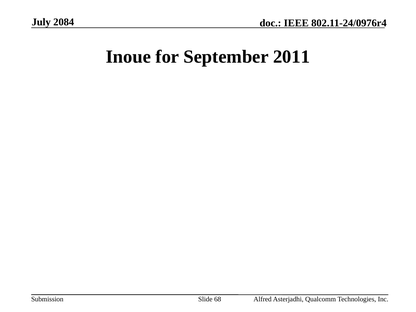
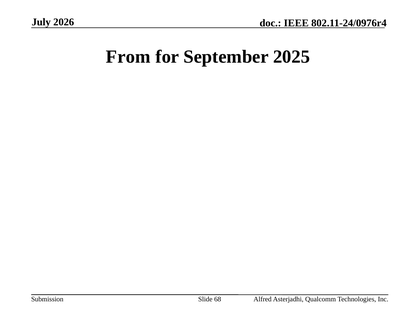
2084: 2084 -> 2026 (64, 22)
Inoue: Inoue -> From (128, 57)
2011: 2011 -> 2025 (292, 57)
